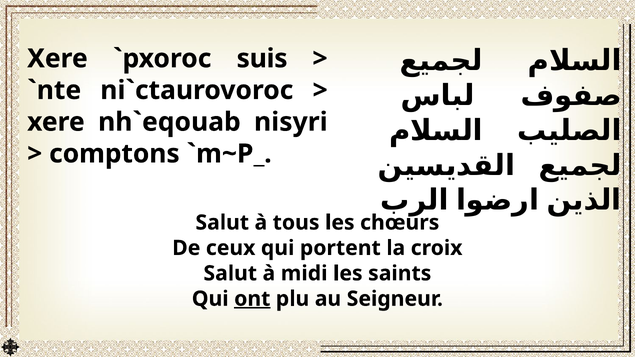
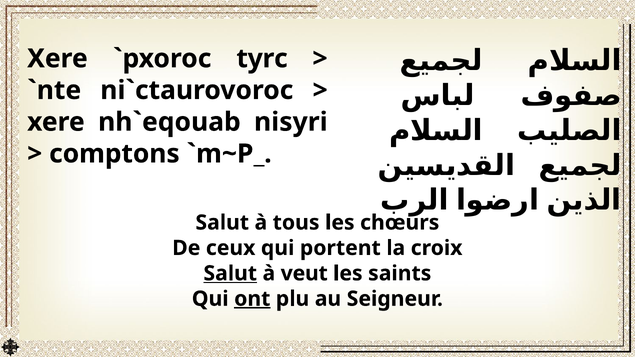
suis: suis -> tyrc (262, 59)
Salut underline: none -> present (230, 274)
midi: midi -> veut (304, 274)
